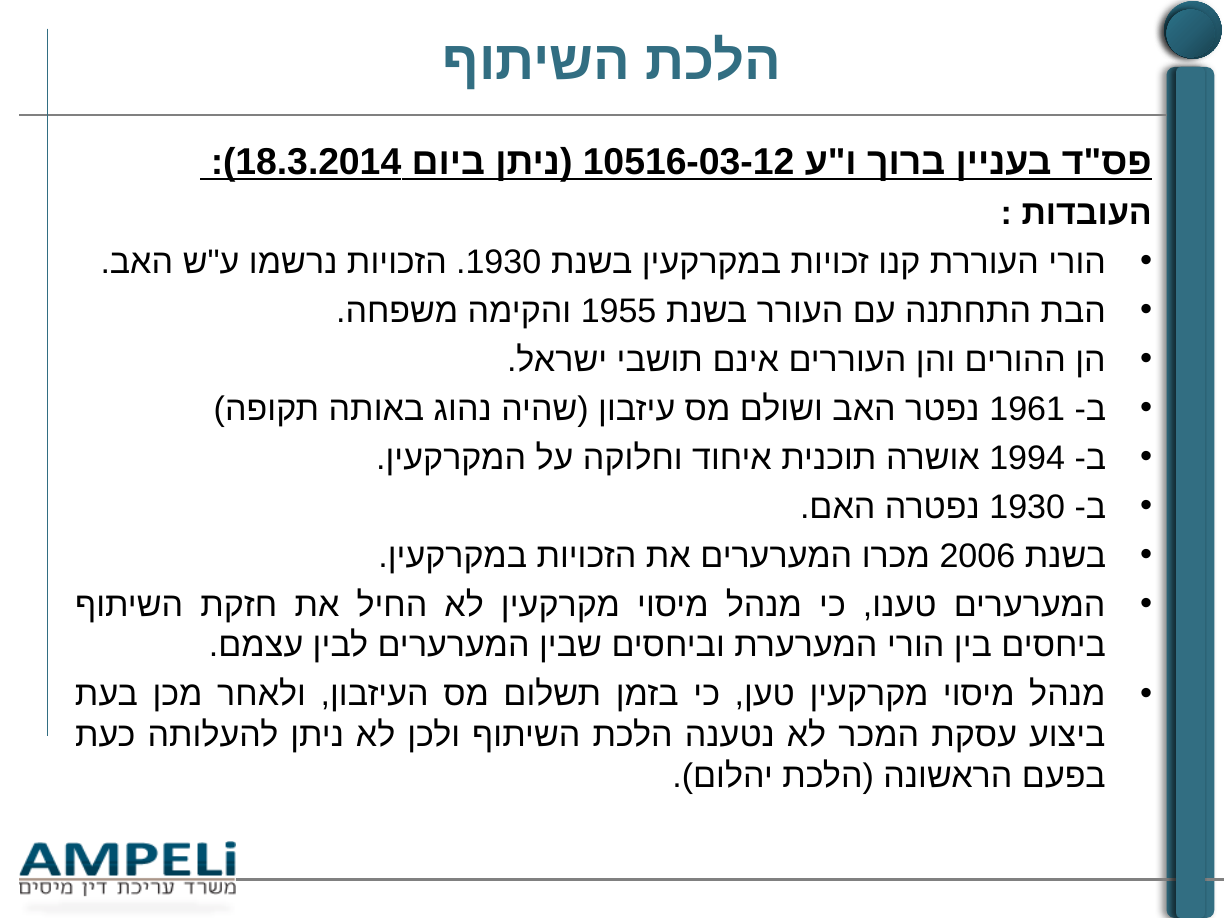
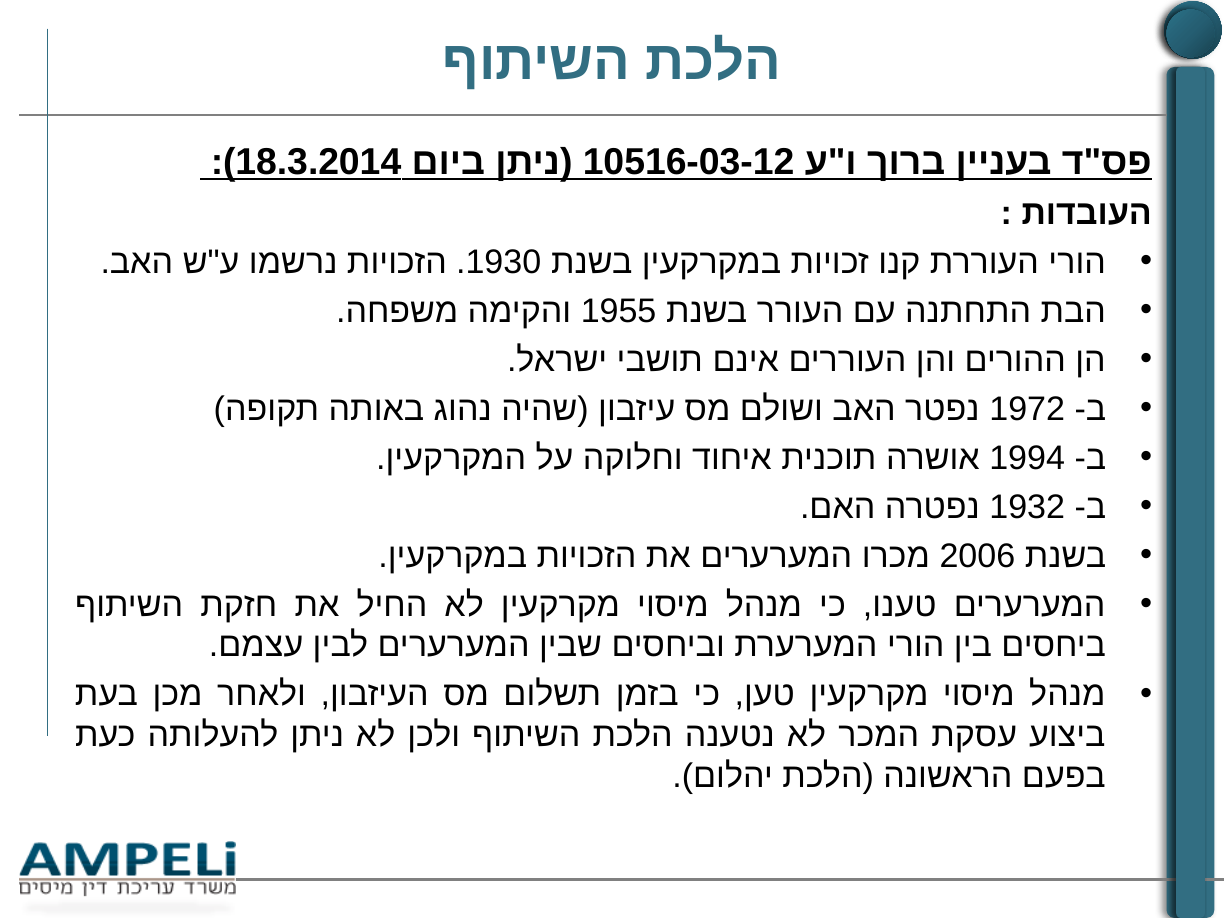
1961: 1961 -> 1972 (1027, 409)
1930: 1930 -> 1932 (1027, 507)
